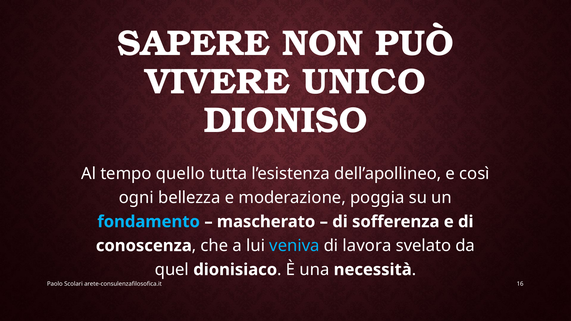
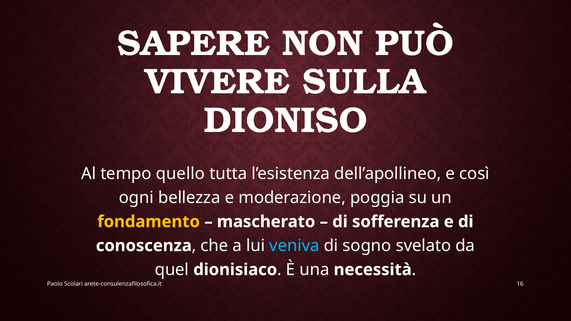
UNICO: UNICO -> SULLA (364, 82)
fondamento colour: light blue -> yellow (149, 222)
lavora: lavora -> sogno (367, 246)
